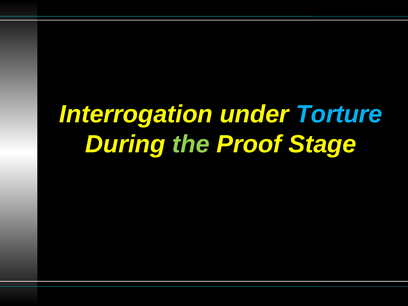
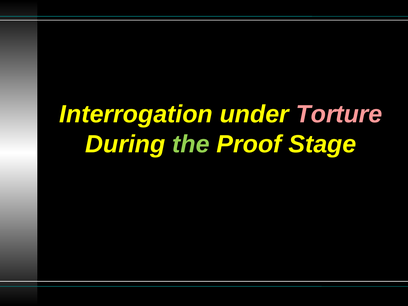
Torture colour: light blue -> pink (339, 114)
